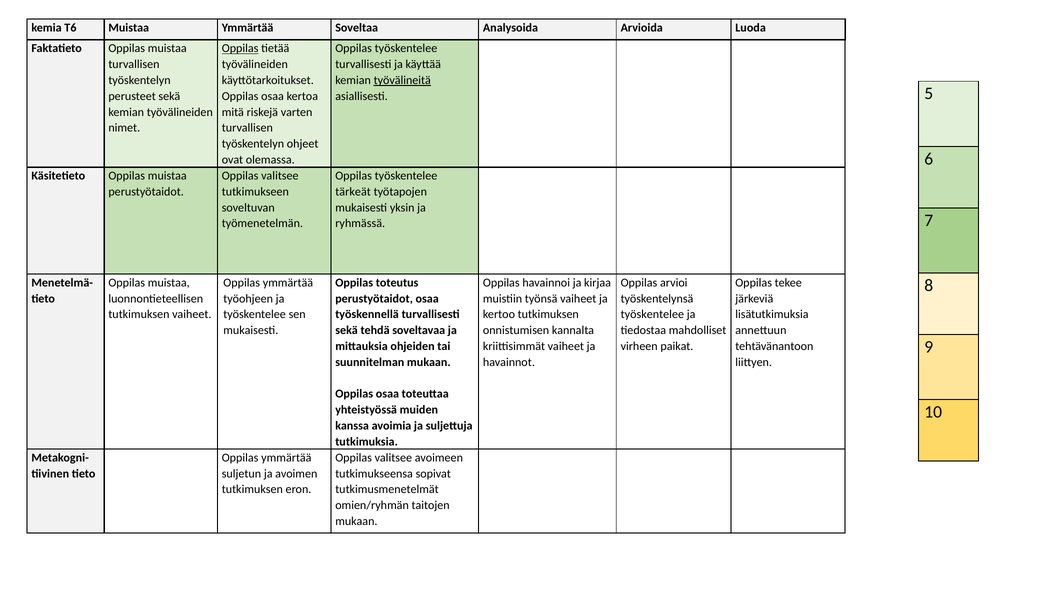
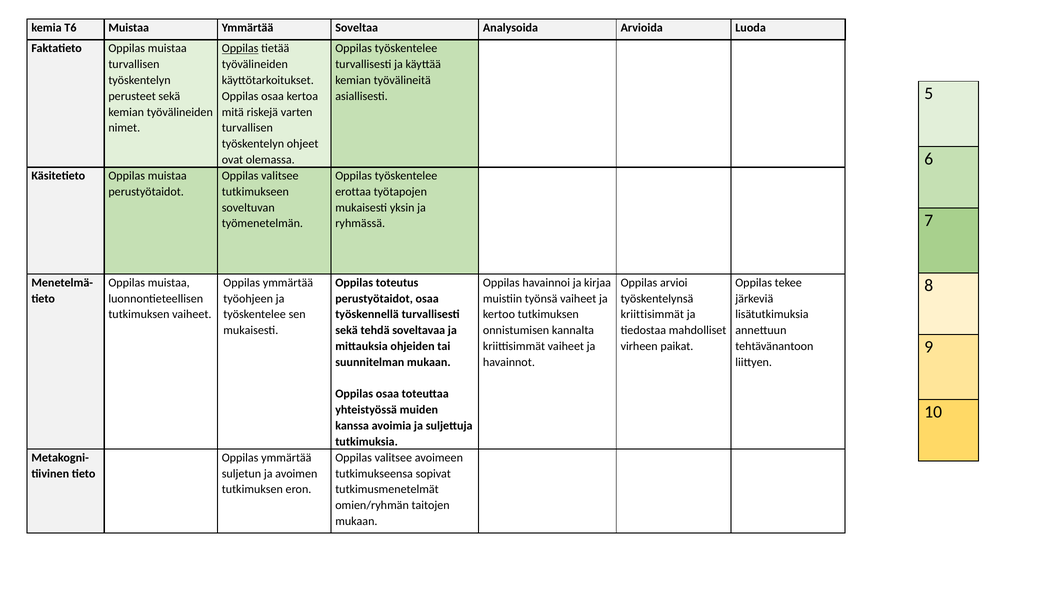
työvälineitä underline: present -> none (402, 80)
tärkeät: tärkeät -> erottaa (353, 192)
työskentelee: työskentelee -> kriittisimmät (652, 314)
